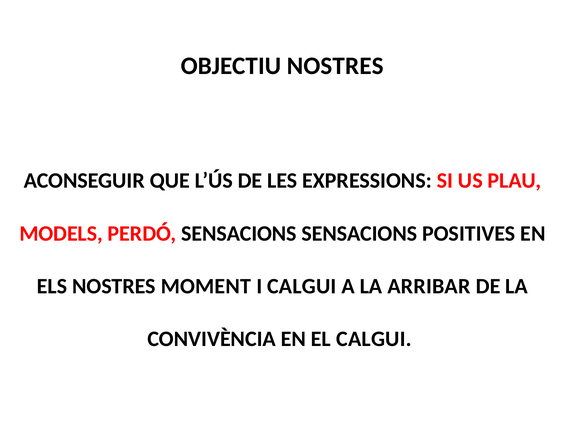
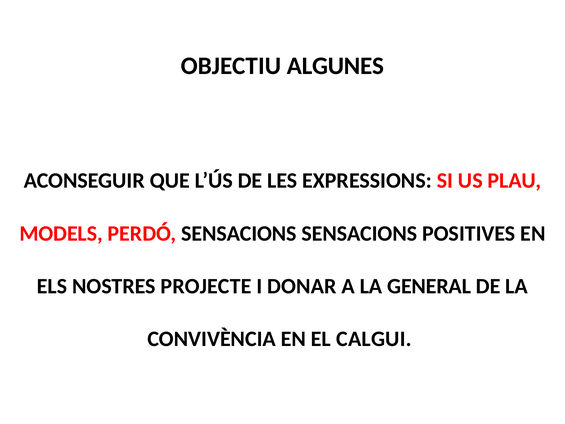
OBJECTIU NOSTRES: NOSTRES -> ALGUNES (335, 66)
MOMENT: MOMENT -> PROJECTE (206, 286)
I CALGUI: CALGUI -> DONAR (302, 286)
ARRIBAR: ARRIBAR -> GENERAL (429, 286)
